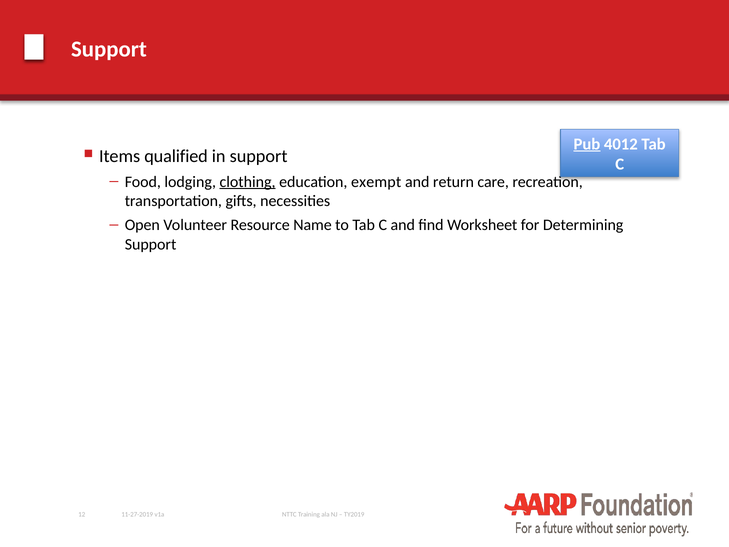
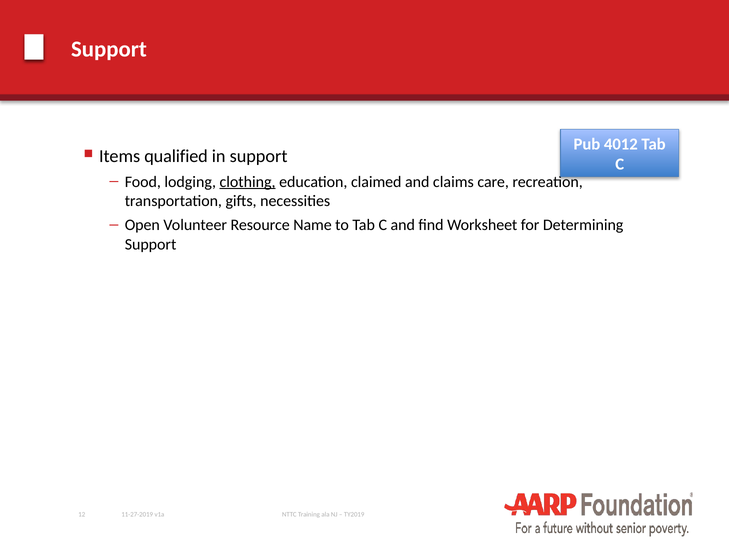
Pub underline: present -> none (587, 144)
exempt: exempt -> claimed (376, 182)
return: return -> claims (453, 182)
